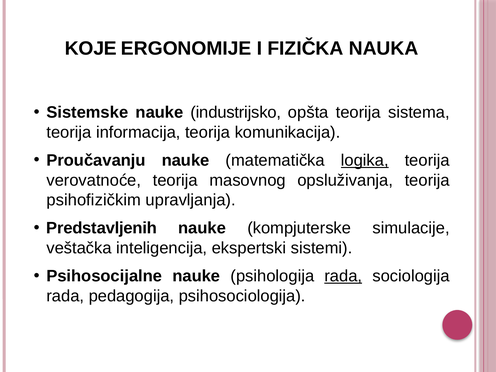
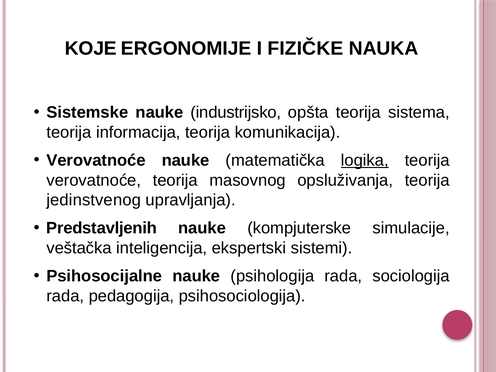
FIZIČKA: FIZIČKA -> FIZIČKE (305, 48)
Proučavanju: Proučavanju -> Verovatnoće (96, 160)
psihofizičkim: psihofizičkim -> jedinstvenog (94, 200)
rada underline: present -> none (343, 276)
